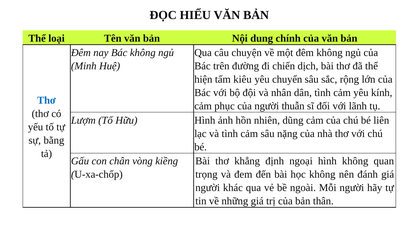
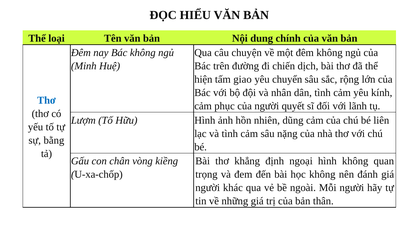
kiêu: kiêu -> giao (243, 79)
thuẫn: thuẫn -> quyết (293, 106)
